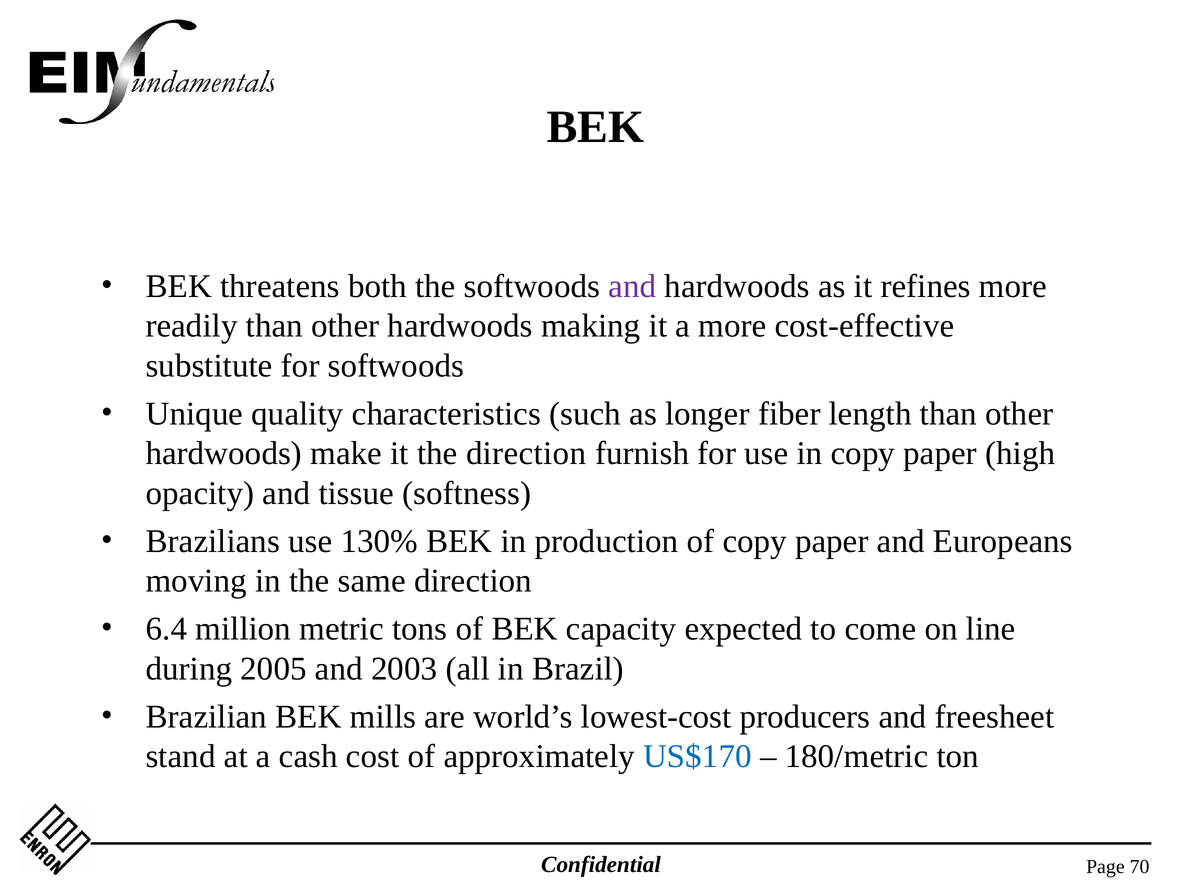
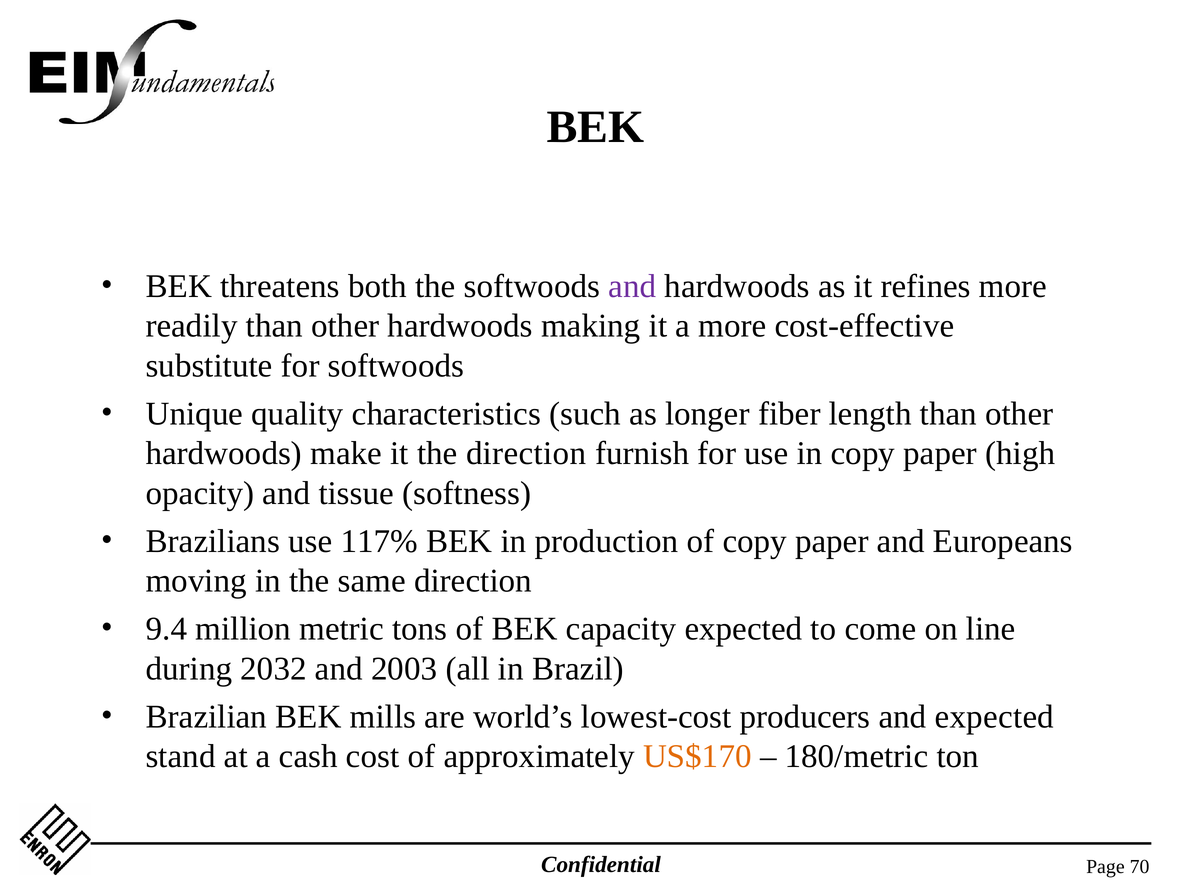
130%: 130% -> 117% (379, 541)
6.4: 6.4 -> 9.4 (166, 629)
2005: 2005 -> 2032 (274, 669)
and freesheet: freesheet -> expected (994, 717)
US$170 colour: blue -> orange (697, 757)
